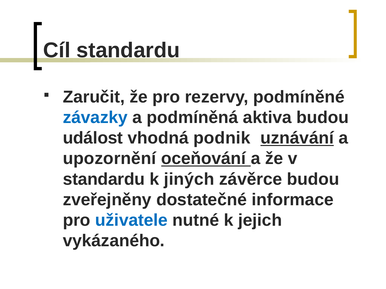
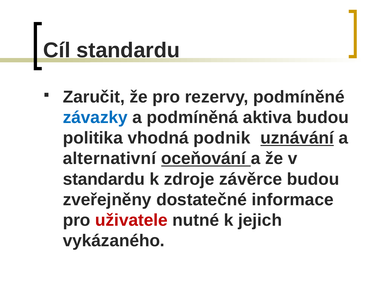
událost: událost -> politika (93, 138)
upozornění: upozornění -> alternativní (109, 159)
jiných: jiných -> zdroje (189, 179)
uživatele colour: blue -> red (131, 221)
